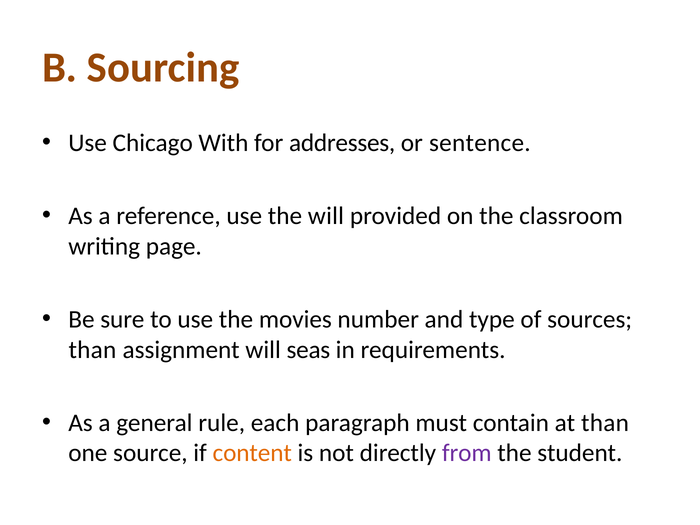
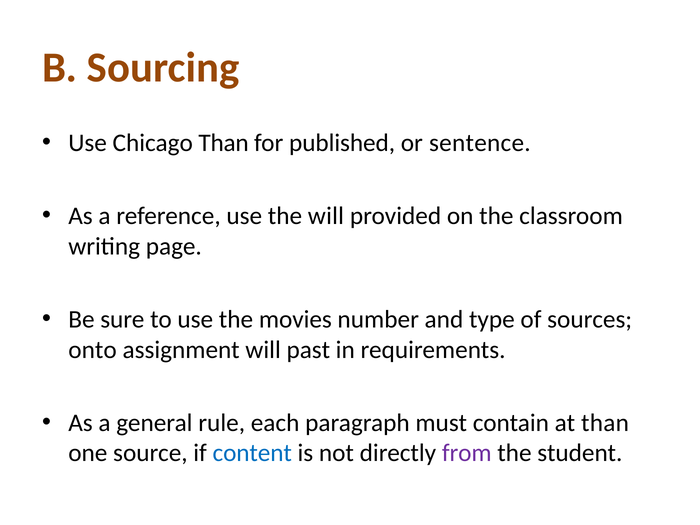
Chicago With: With -> Than (224, 143)
addresses: addresses -> published (342, 143)
than: than -> onto (93, 350)
seas: seas -> past (308, 350)
content colour: orange -> blue (252, 453)
